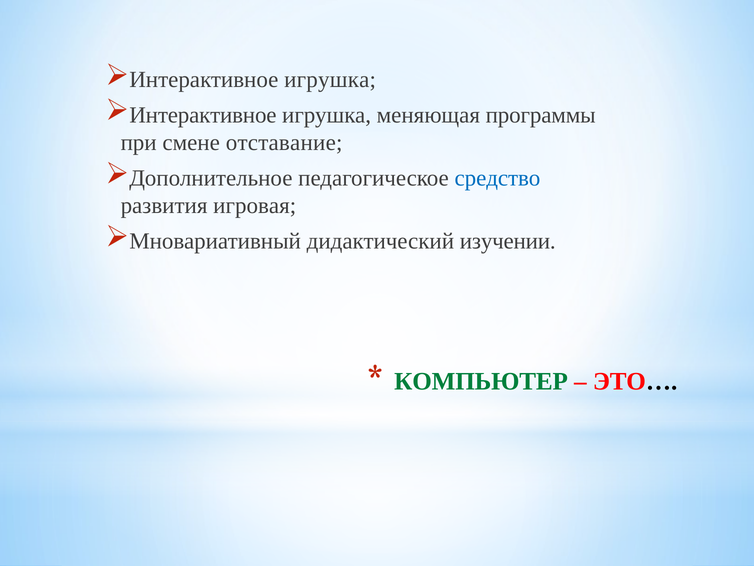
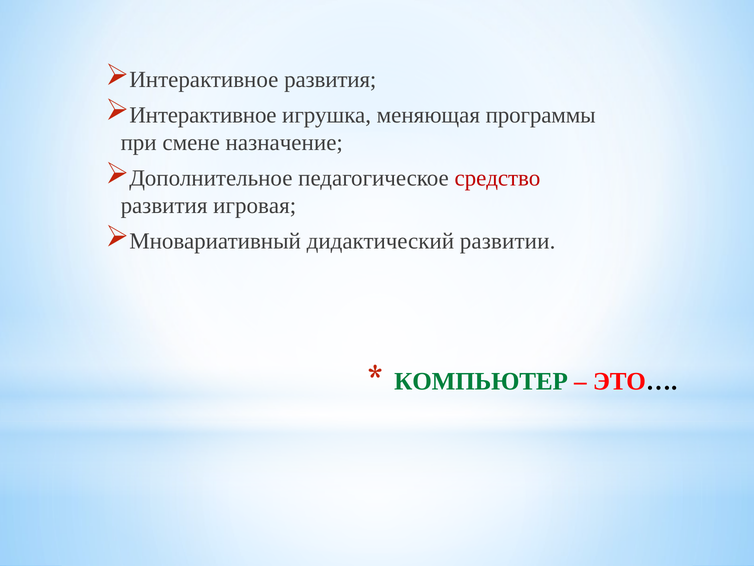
игрушка: игрушка -> развития (330, 80)
отставание: отставание -> назначение (284, 143)
средство colour: blue -> red (497, 178)
изучении: изучении -> развитии (508, 241)
